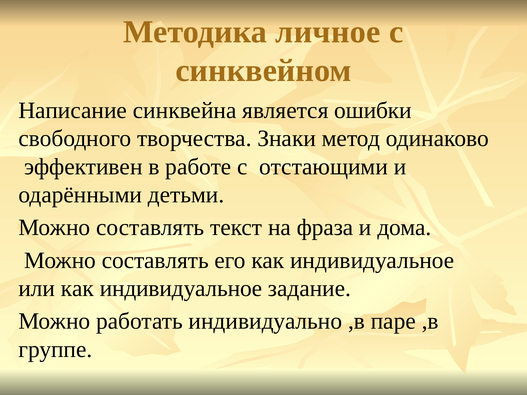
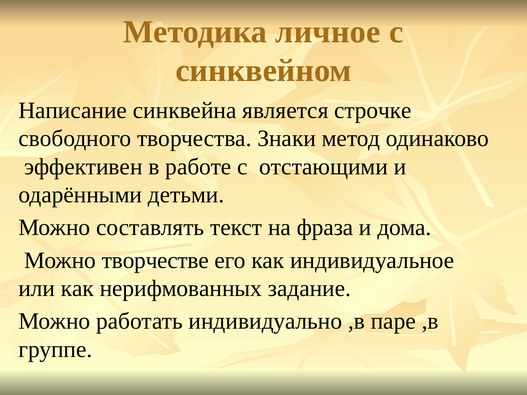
ошибки: ошибки -> строчке (373, 111)
составлять: составлять -> творчестве (155, 261)
или как индивидуальное: индивидуальное -> нерифмованных (181, 289)
